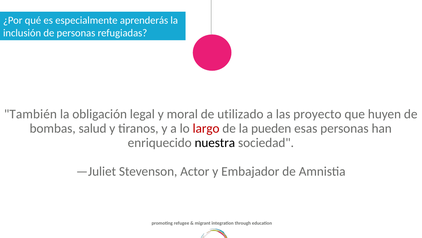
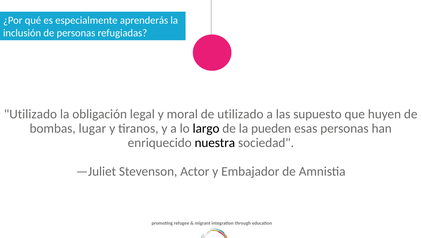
También: También -> Utilizado (30, 114)
proyecto: proyecto -> supuesto (317, 114)
salud: salud -> lugar (92, 128)
largo colour: red -> black (206, 128)
